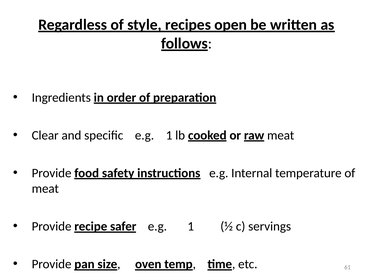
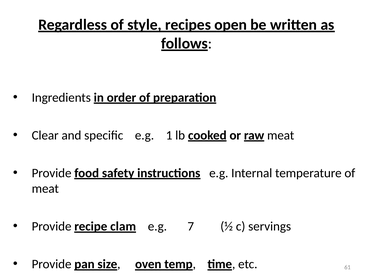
safer: safer -> clam (123, 226)
1: 1 -> 7 (191, 226)
